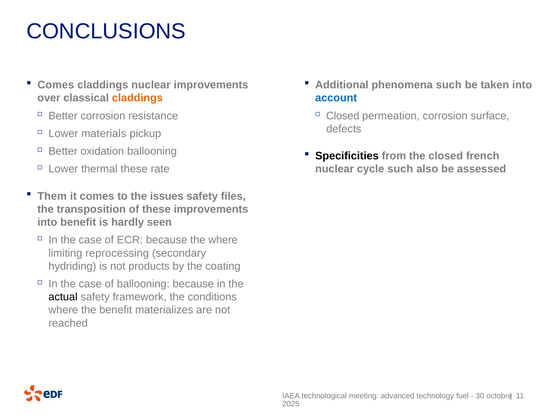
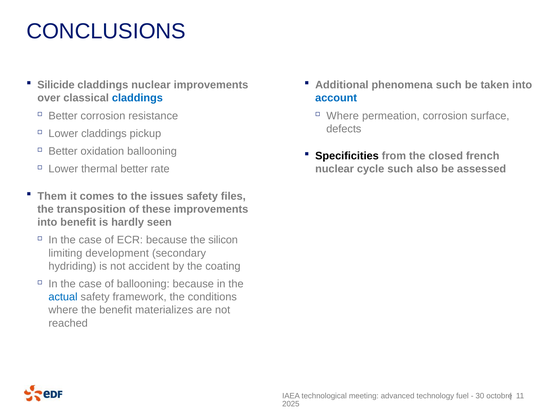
Comes: Comes -> Silicide (56, 85)
claddings colour: orange -> blue (137, 98)
Closed: Closed -> Where (343, 116)
Lower materials: materials -> claddings (104, 134)
thermal these: these -> better (134, 169)
the where: where -> silicon (223, 240)
reprocessing: reprocessing -> development (117, 253)
products: products -> accident (149, 266)
actual colour: black -> blue (63, 297)
